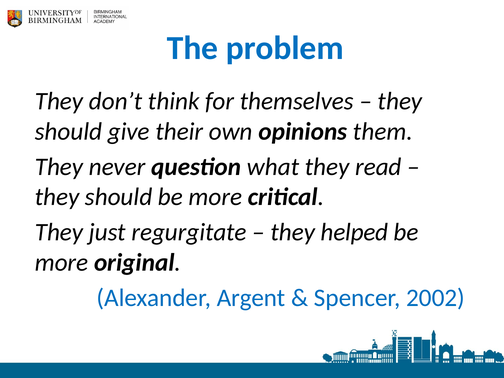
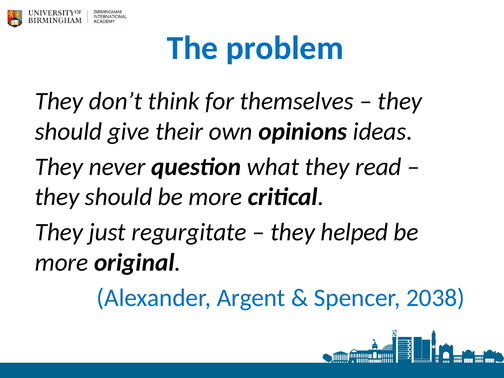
them: them -> ideas (383, 131)
2002: 2002 -> 2038 (436, 298)
